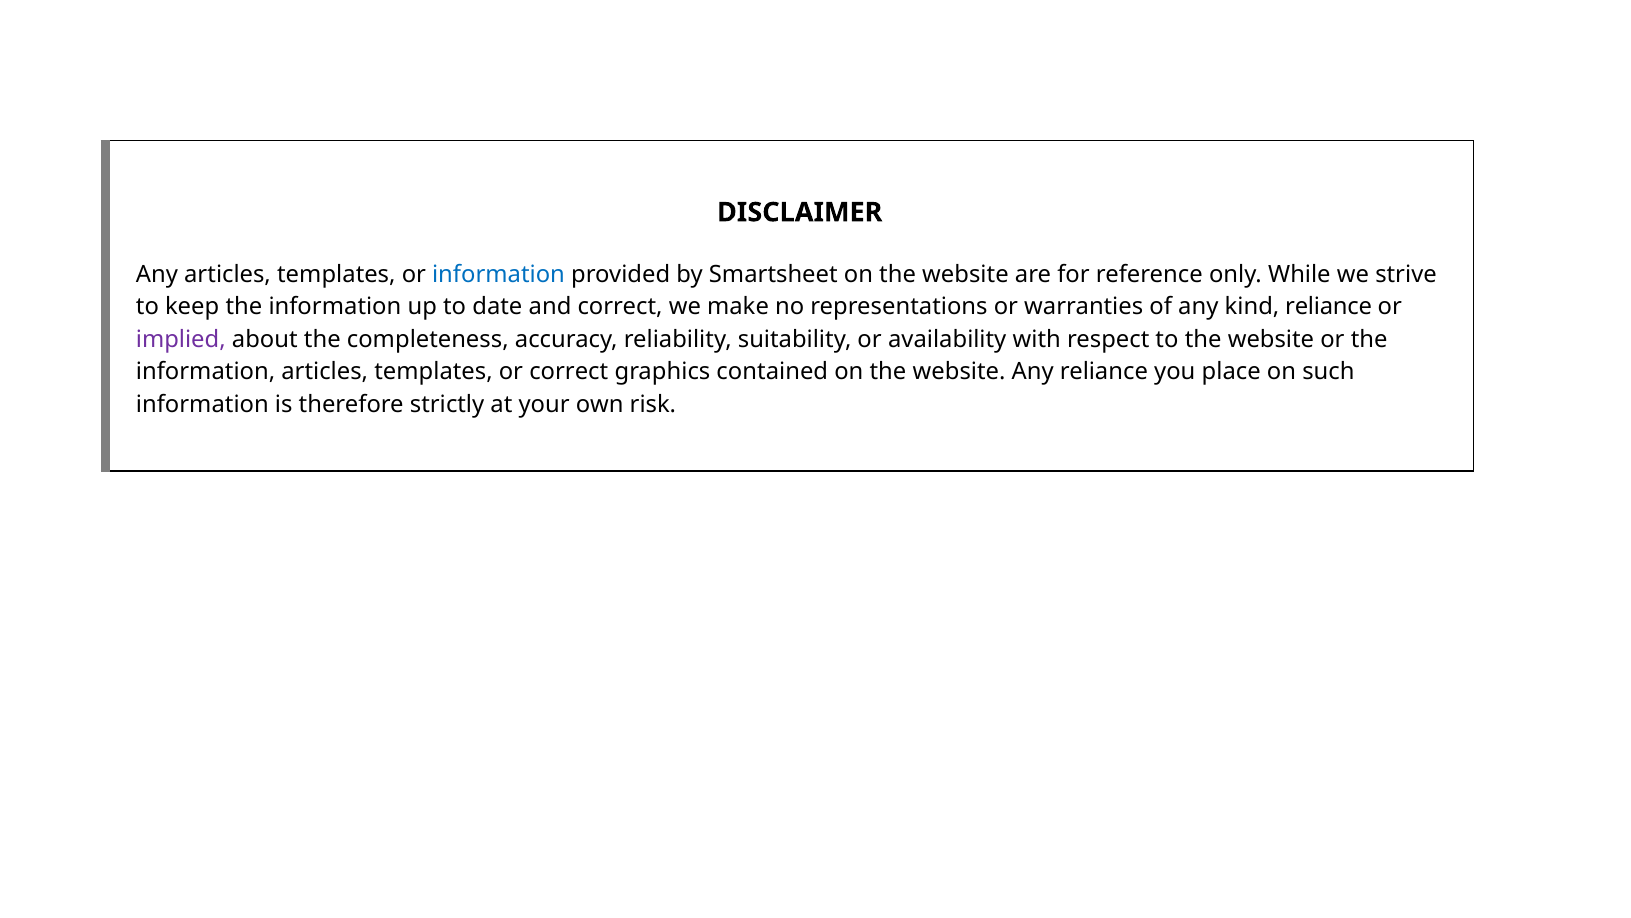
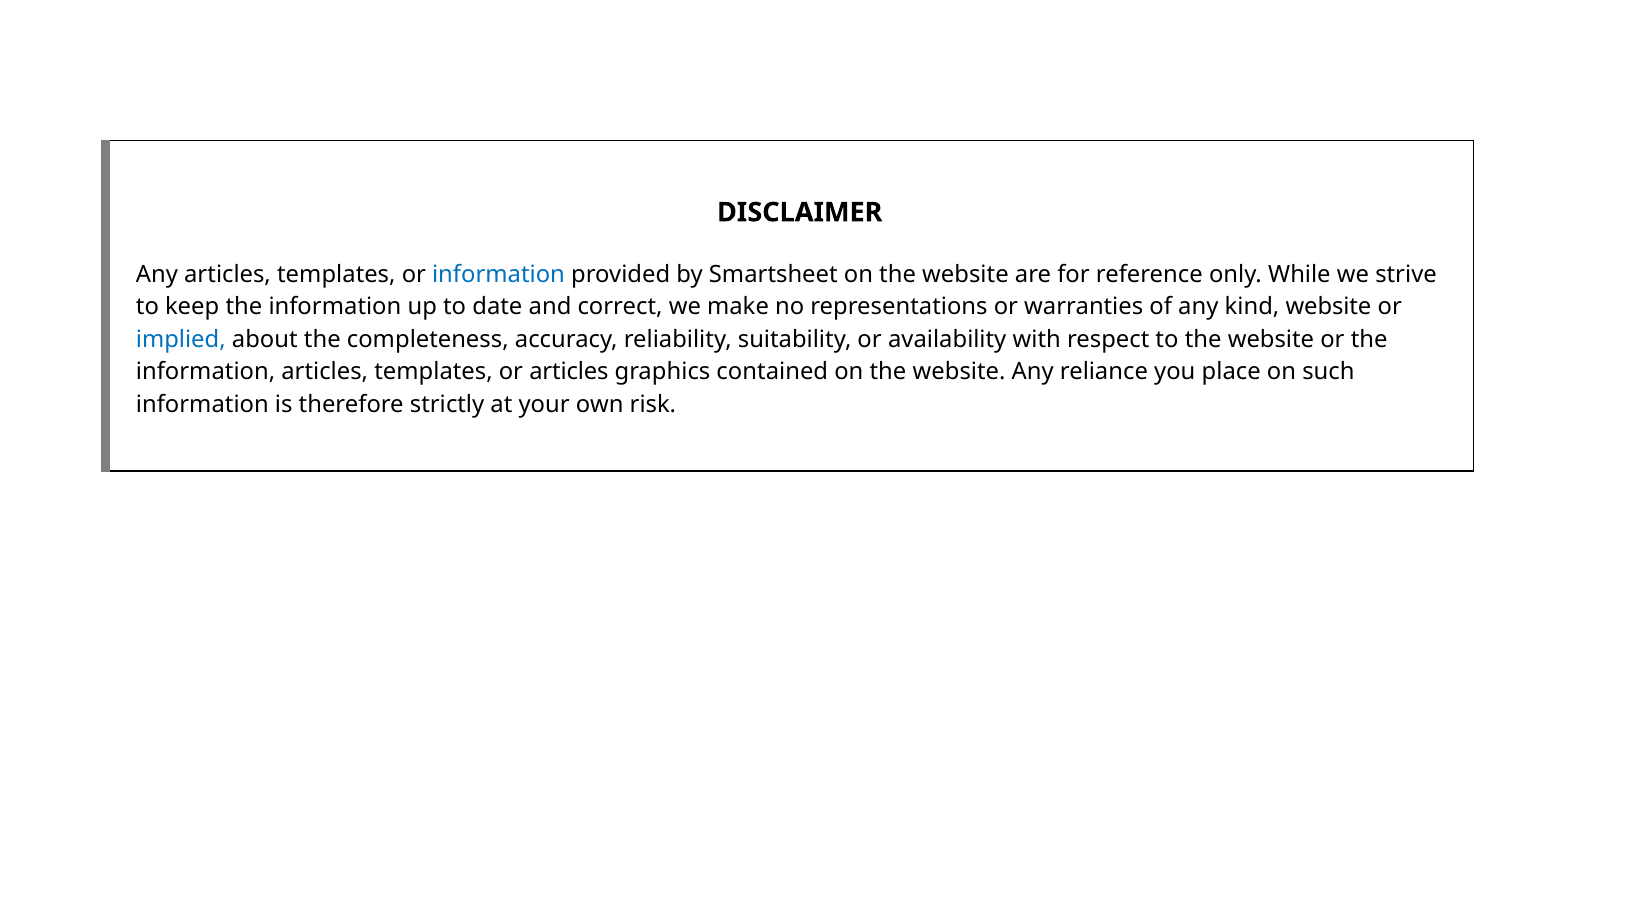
kind reliance: reliance -> website (1328, 307)
implied colour: purple -> blue (181, 339)
or correct: correct -> articles (569, 372)
